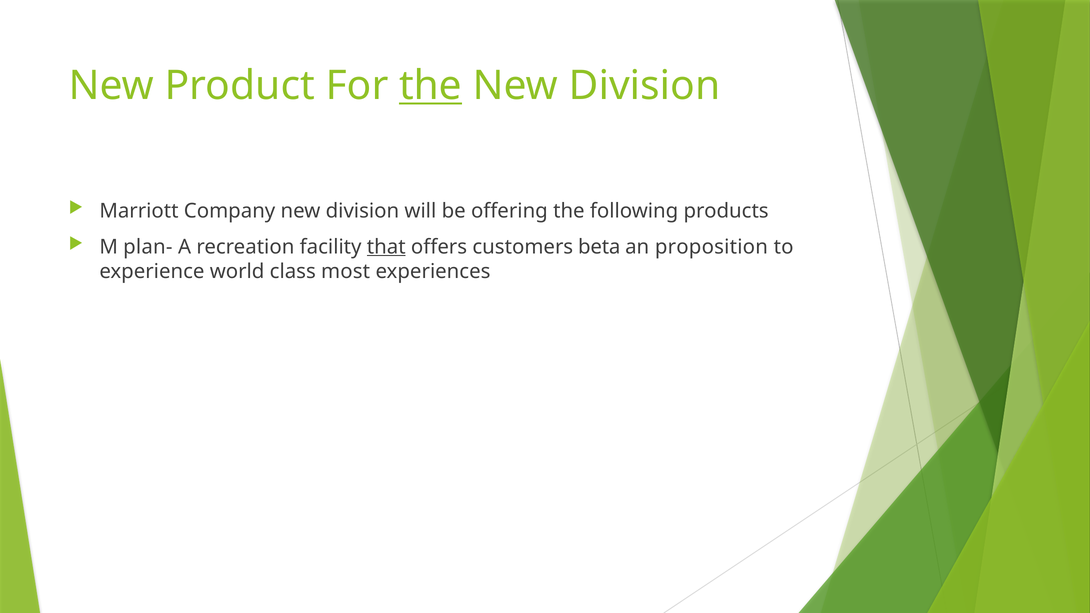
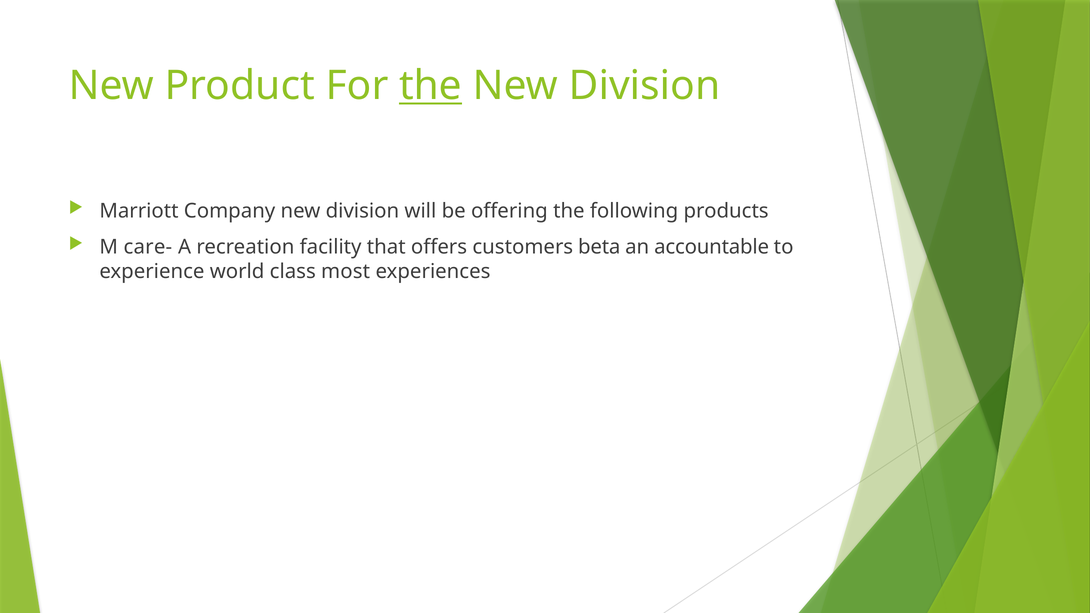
plan-: plan- -> care- (148, 247)
that underline: present -> none (386, 247)
proposition: proposition -> accountable (712, 247)
